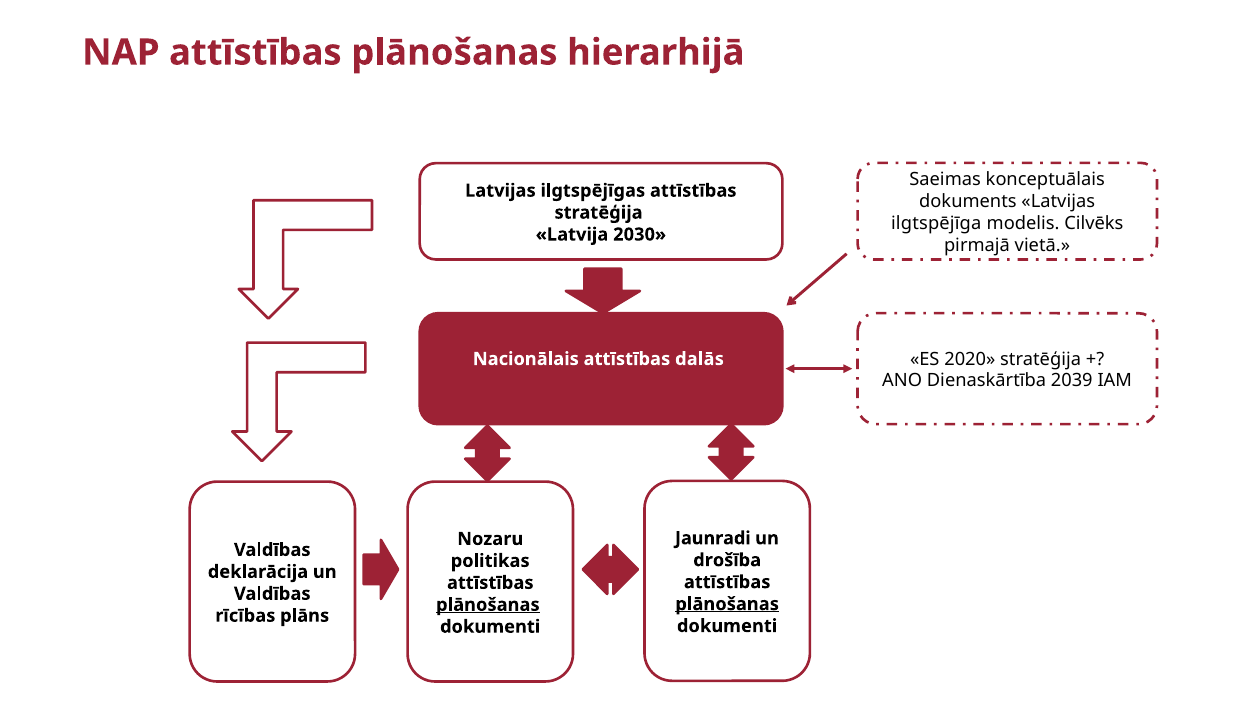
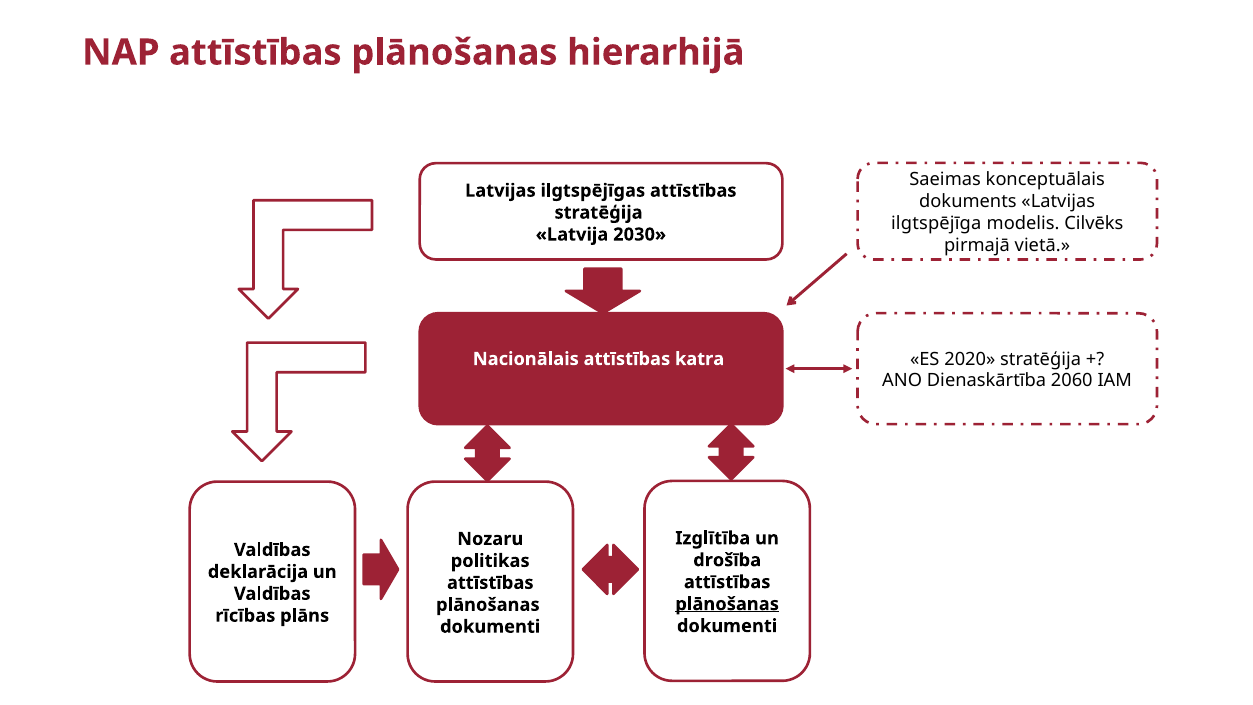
dalās: dalās -> katra (700, 359)
2039: 2039 -> 2060 (1072, 381)
Jaunradi: Jaunradi -> Izglītība (713, 538)
plānošanas underline: present -> none (488, 605)
